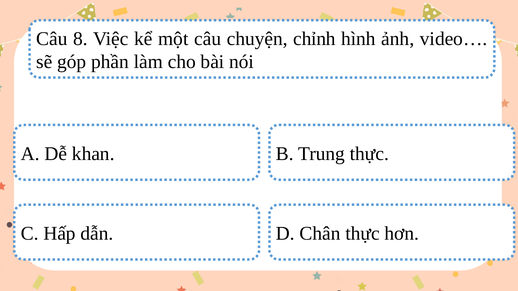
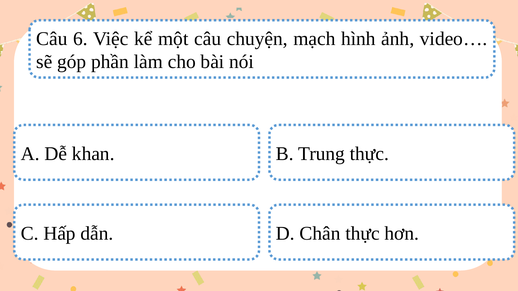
8: 8 -> 6 (80, 39)
chỉnh: chỉnh -> mạch (314, 39)
